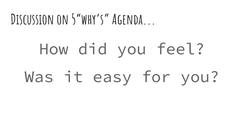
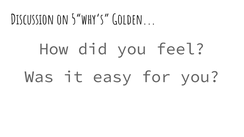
Agenda: Agenda -> Golden (134, 20)
